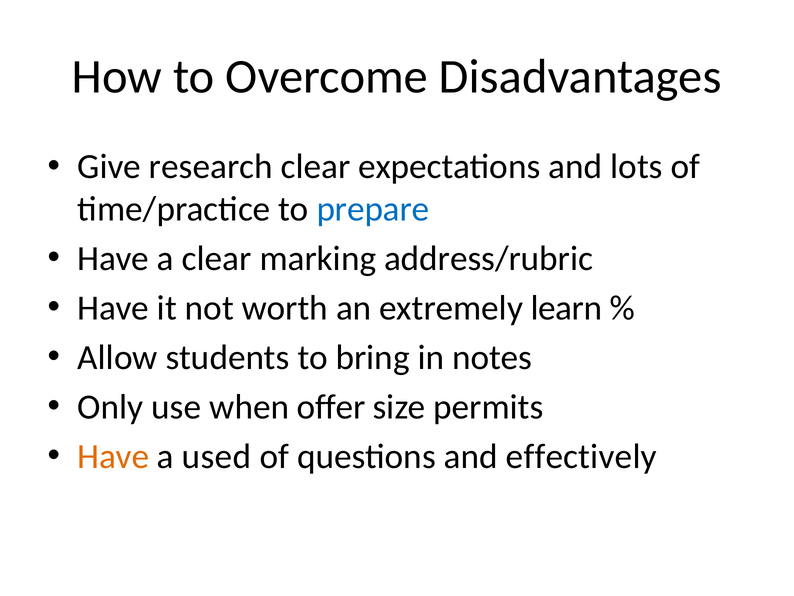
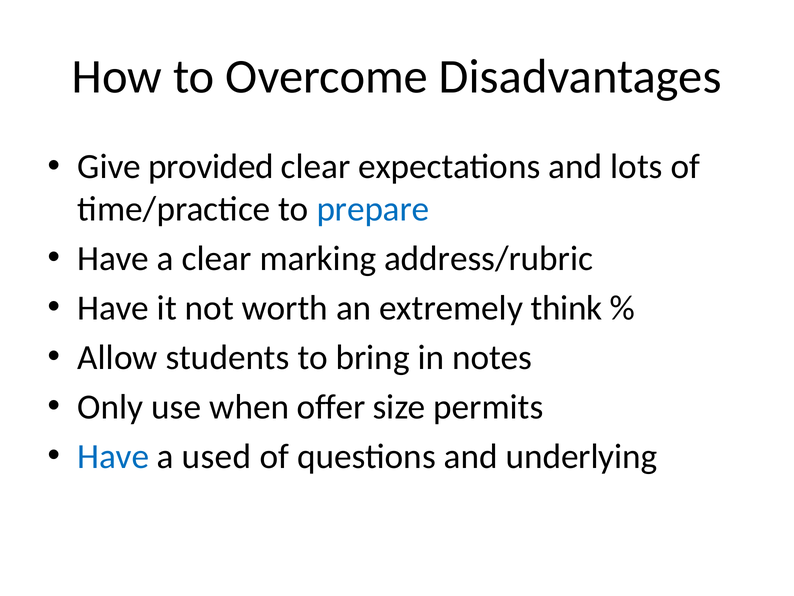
research: research -> provided (211, 167)
learn: learn -> think (566, 308)
Have colour: orange -> blue (113, 456)
effectively: effectively -> underlying (582, 456)
